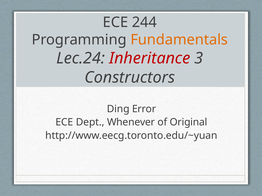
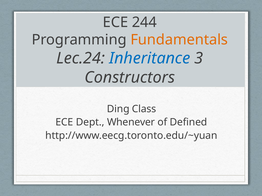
Inheritance colour: red -> blue (150, 58)
Error: Error -> Class (144, 109)
Original: Original -> Defined (188, 123)
